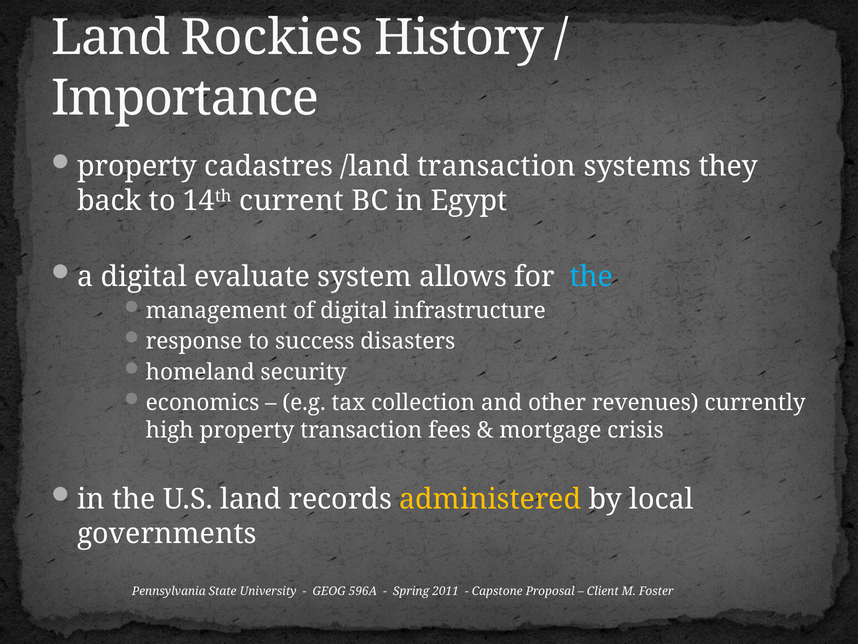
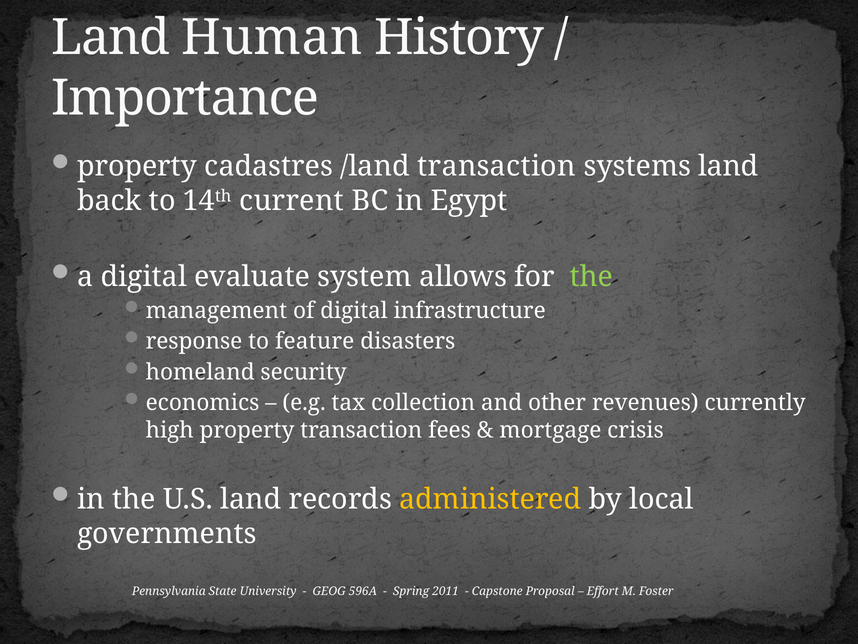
Rockies: Rockies -> Human (272, 38)
systems they: they -> land (728, 166)
the colour: light blue -> light green (592, 277)
success: success -> feature (315, 341)
Client: Client -> Effort (603, 591)
